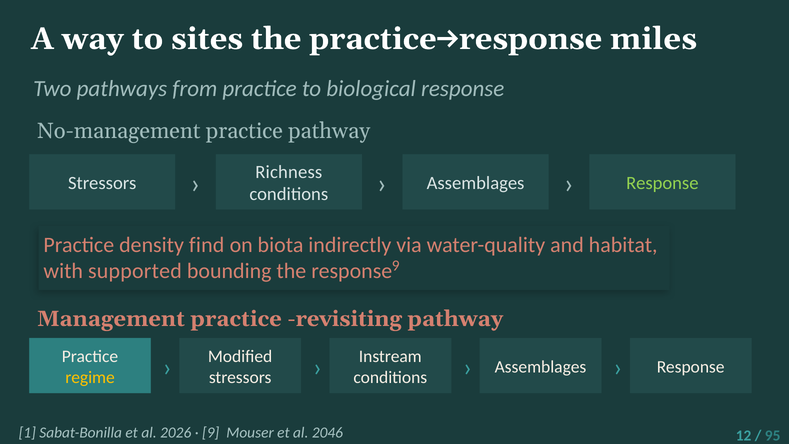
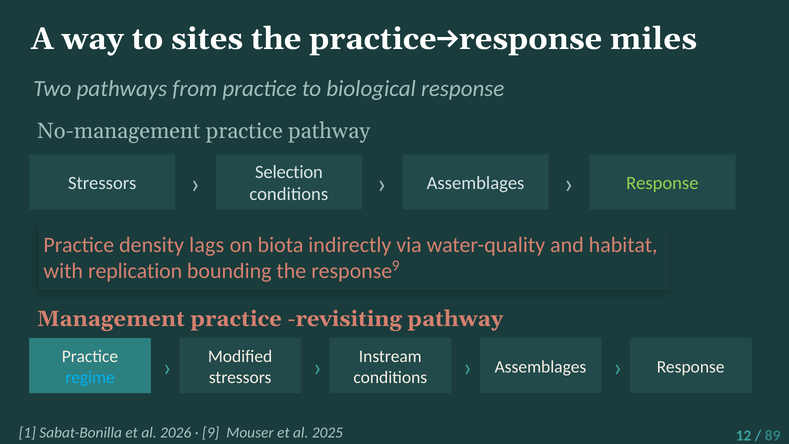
Richness: Richness -> Selection (289, 172)
find: find -> lags (207, 245)
supported: supported -> replication (135, 271)
regime colour: yellow -> light blue (90, 377)
2046: 2046 -> 2025 (327, 433)
95: 95 -> 89 (773, 435)
